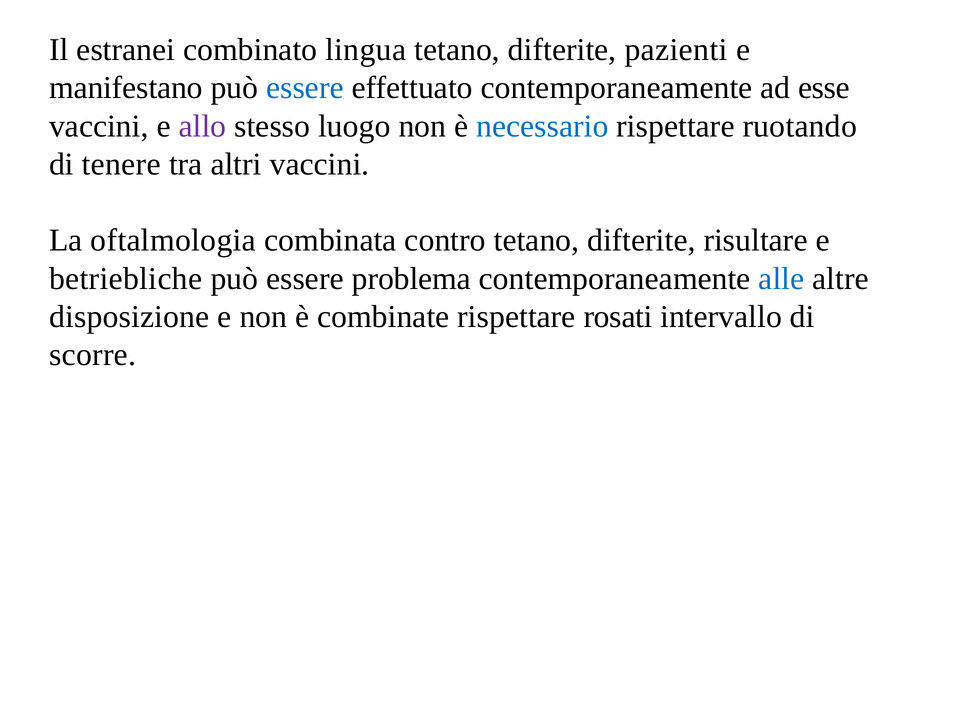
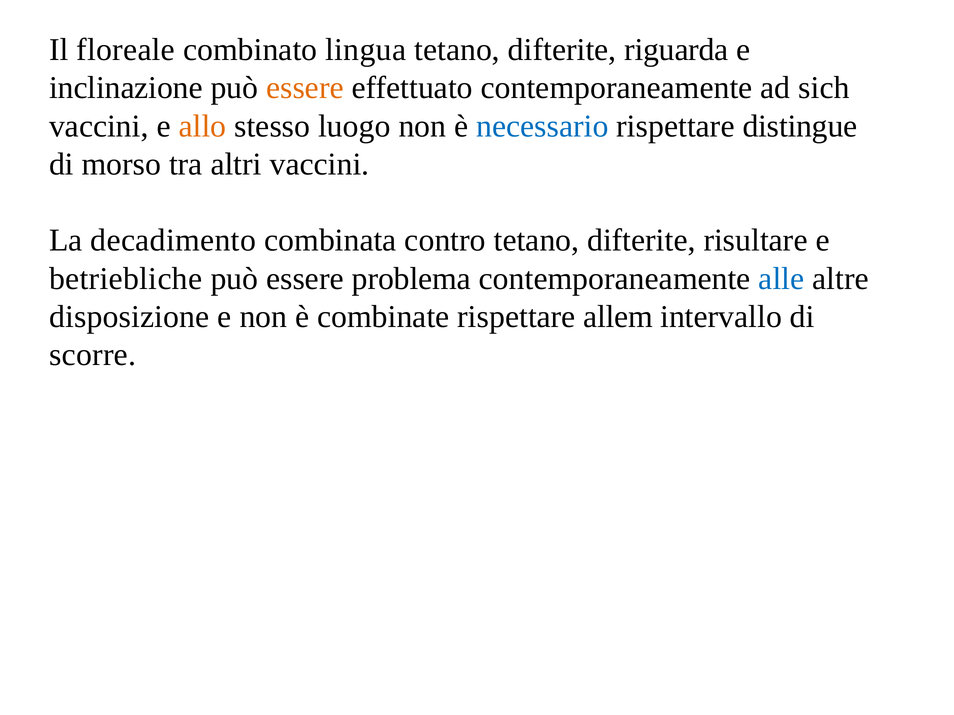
estranei: estranei -> floreale (126, 50)
pazienti: pazienti -> riguarda (676, 50)
manifestano: manifestano -> inclinazione (126, 88)
essere colour: blue -> orange (305, 88)
esse: esse -> sich (824, 88)
allo colour: purple -> orange (203, 126)
ruotando: ruotando -> distingue (800, 126)
tenere: tenere -> morso (121, 164)
oftalmologia: oftalmologia -> decadimento (173, 241)
rosati: rosati -> allem (618, 317)
